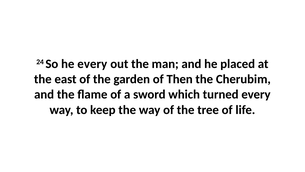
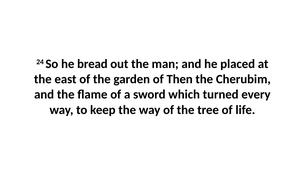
he every: every -> bread (92, 64)
